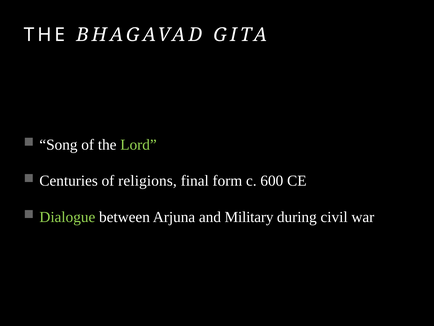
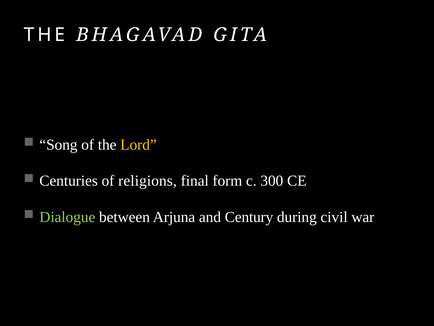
Lord colour: light green -> yellow (139, 144)
600: 600 -> 300 (272, 181)
Military: Military -> Century (249, 217)
